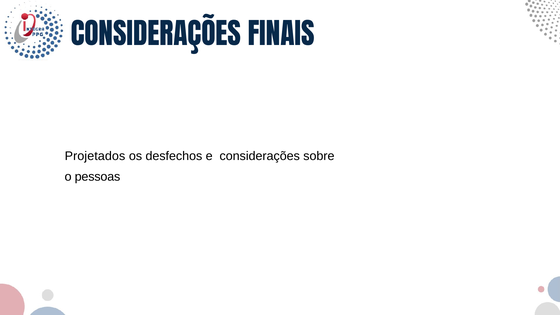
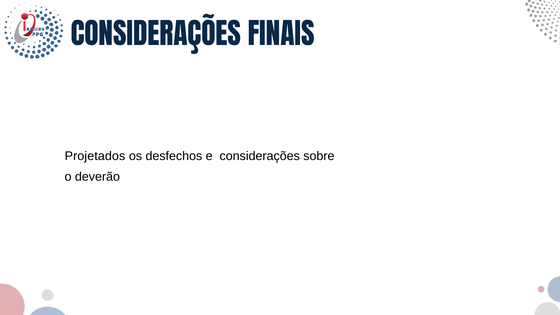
pessoas: pessoas -> deverão (97, 177)
